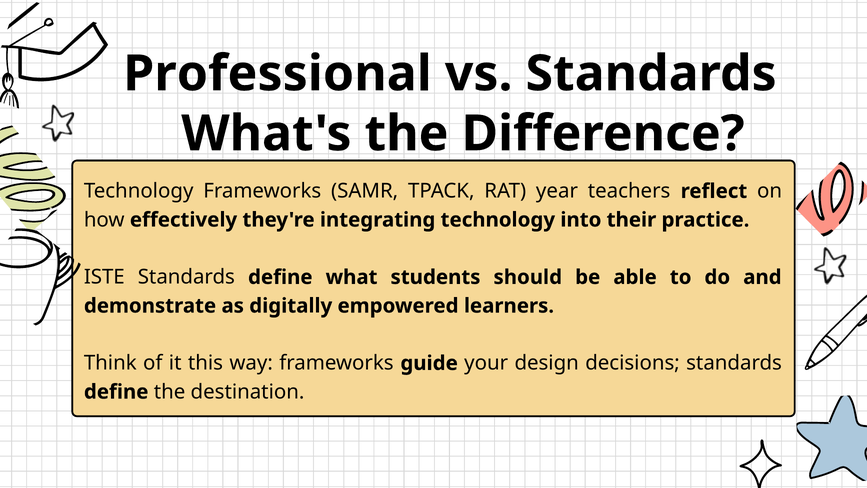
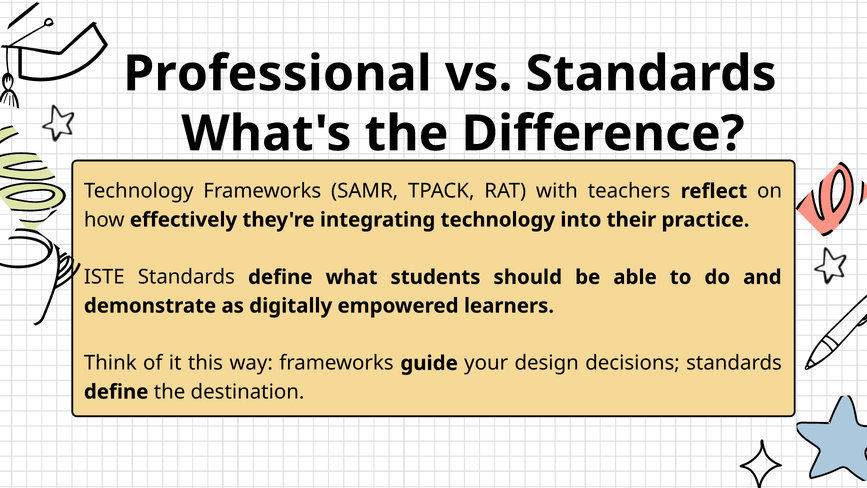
year: year -> with (557, 191)
